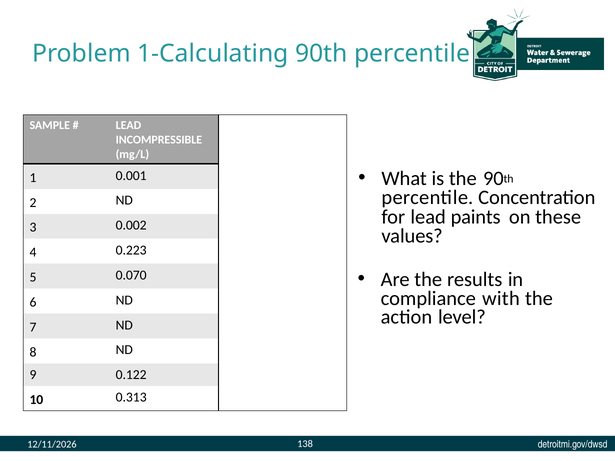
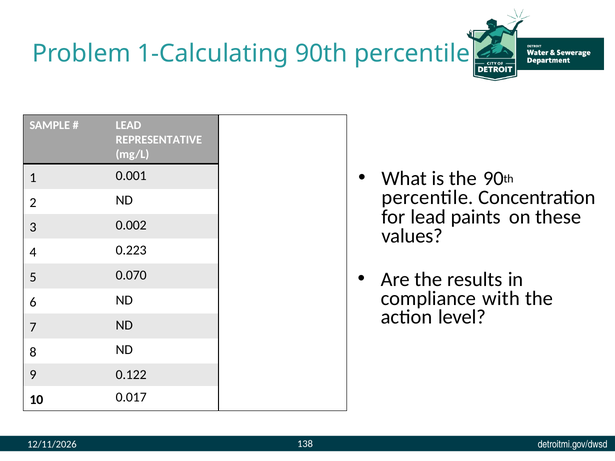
INCOMPRESSIBLE: INCOMPRESSIBLE -> REPRESENTATIVE (159, 140)
0.313: 0.313 -> 0.017 (131, 398)
